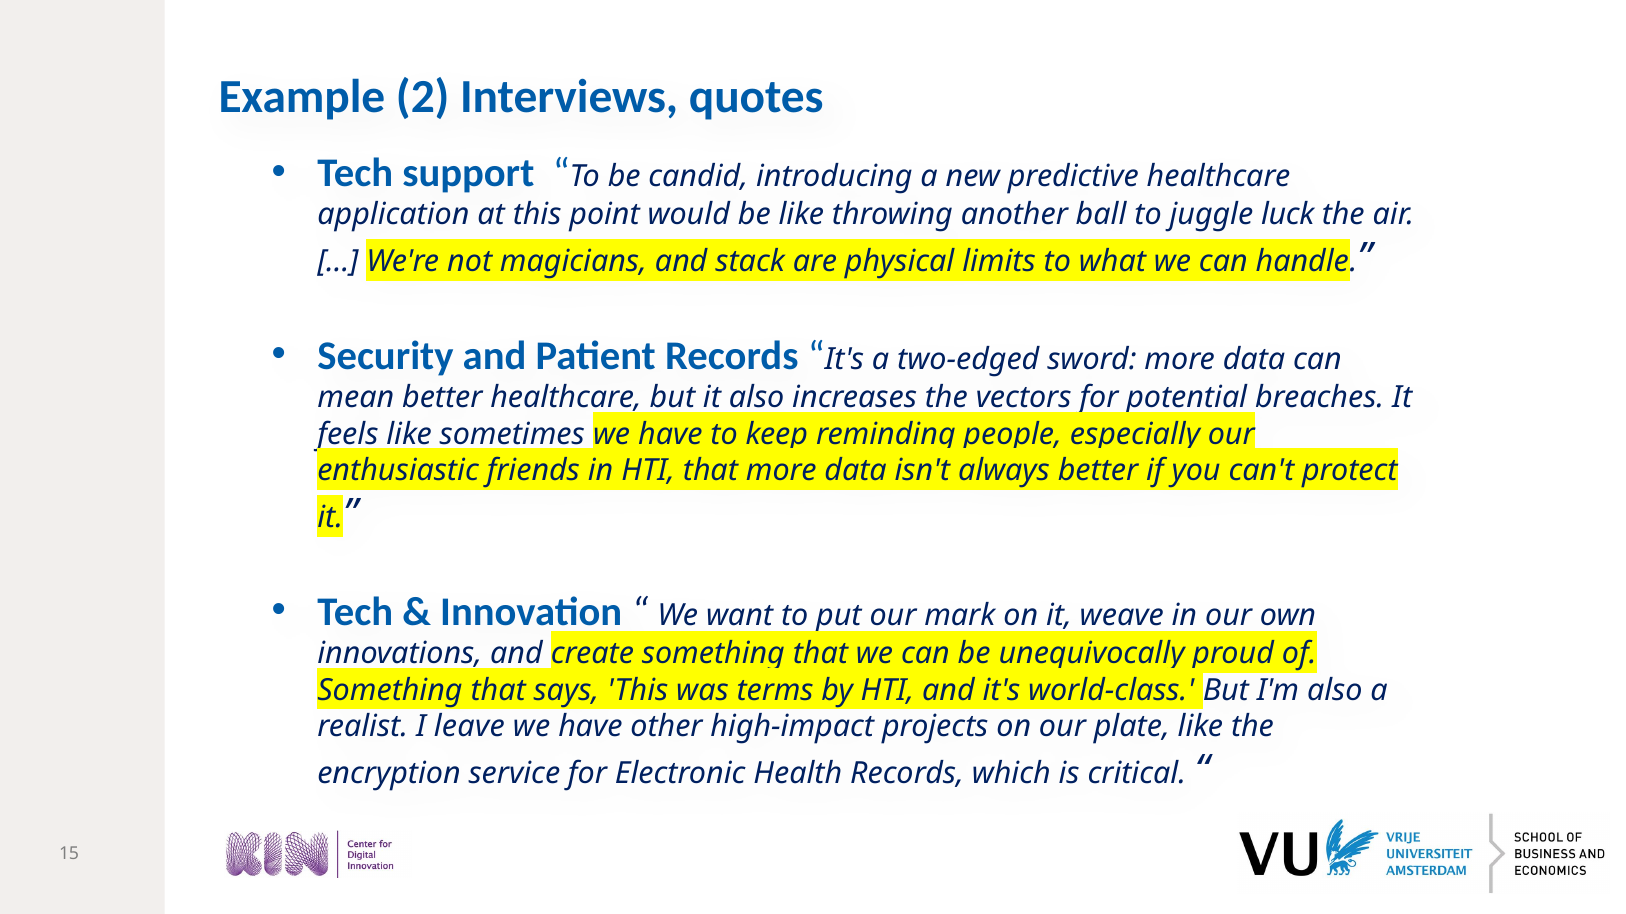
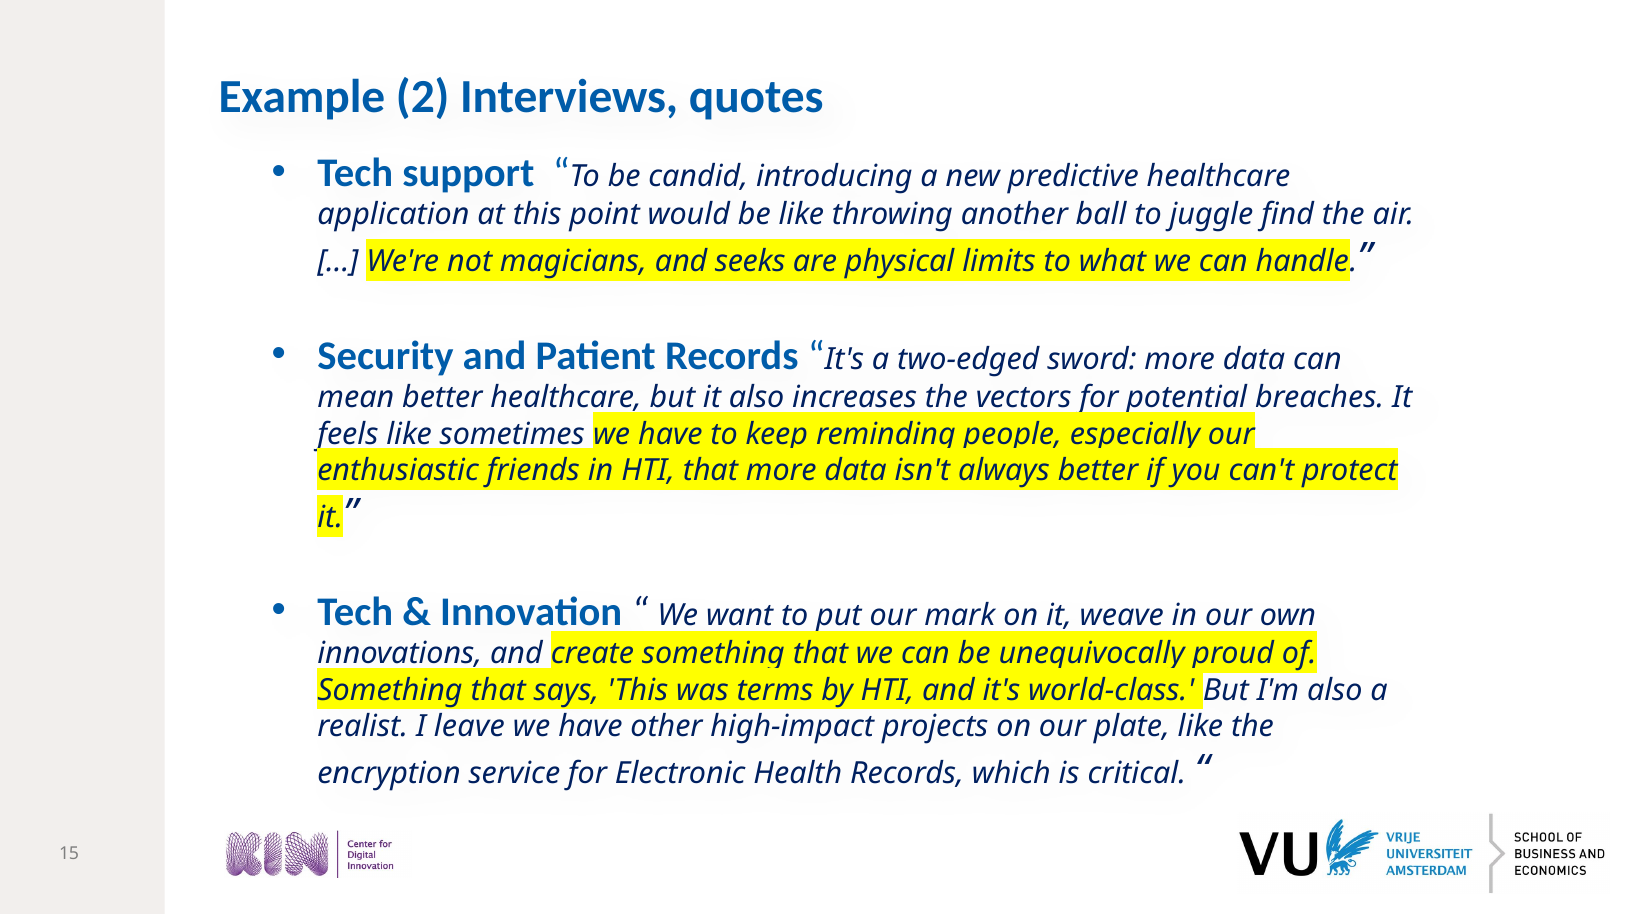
luck: luck -> find (1288, 215)
stack: stack -> seeks (750, 262)
